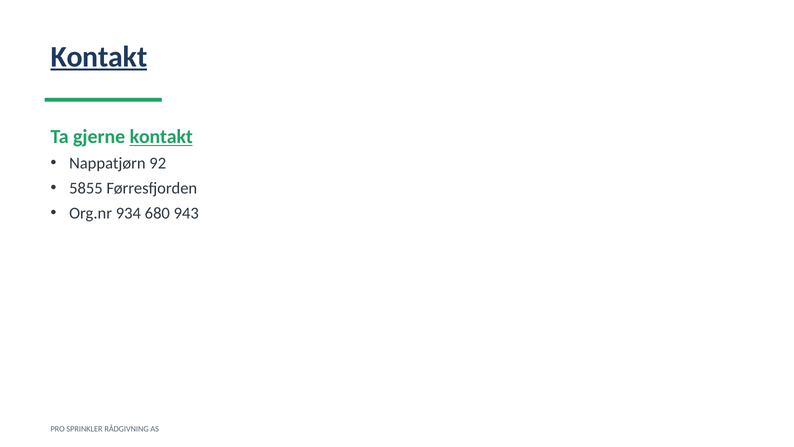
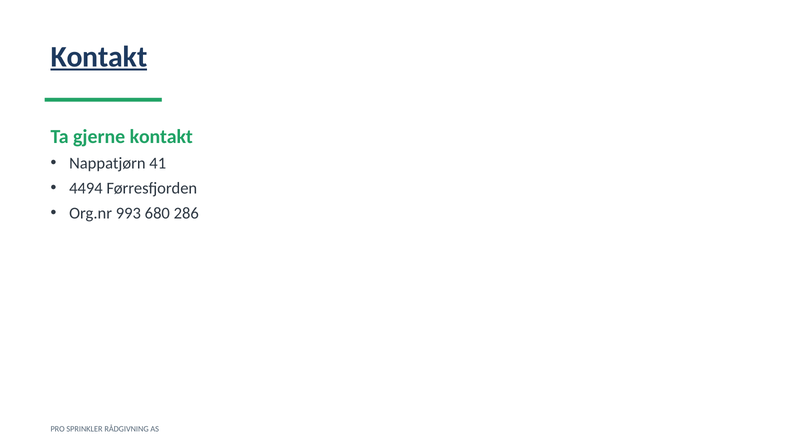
kontakt underline: present -> none (161, 137)
92: 92 -> 41 (158, 163)
5855: 5855 -> 4494 (86, 188)
934: 934 -> 993 (128, 213)
943: 943 -> 286 (186, 213)
